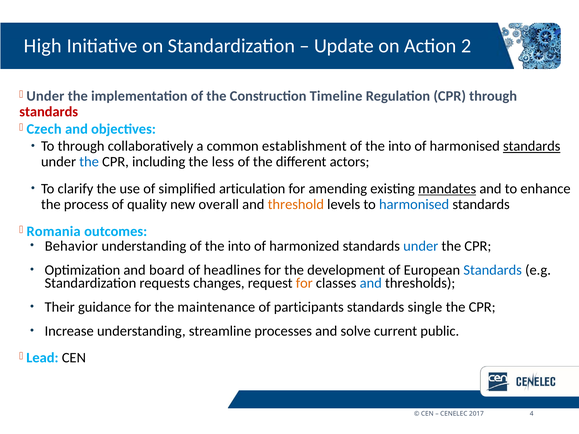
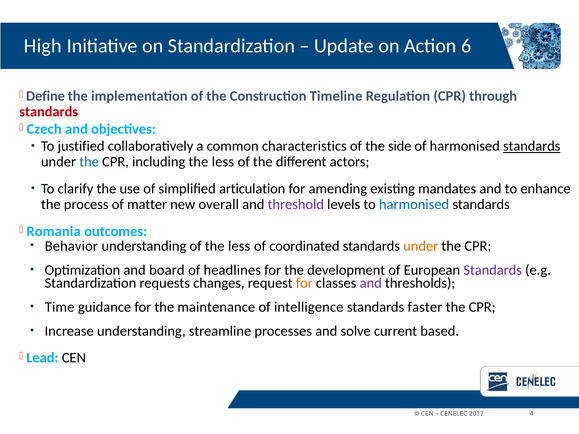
2: 2 -> 6 (466, 46)
Under: Under -> Define (45, 96)
To through: through -> justified (81, 146)
establishment: establishment -> characteristics (304, 146)
into: into -> side (400, 146)
mandates underline: present -> none (447, 189)
quality: quality -> matter (147, 204)
threshold colour: orange -> purple (296, 204)
understanding of the into: into -> less (239, 246)
harmonized: harmonized -> coordinated (304, 246)
under colour: blue -> orange (421, 246)
Standards colour: blue -> purple (493, 270)
and colour: blue -> purple (371, 283)
Their: Their -> Time (60, 307)
participants: participants -> intelligence (309, 307)
single: single -> faster (425, 307)
public: public -> based (440, 331)
